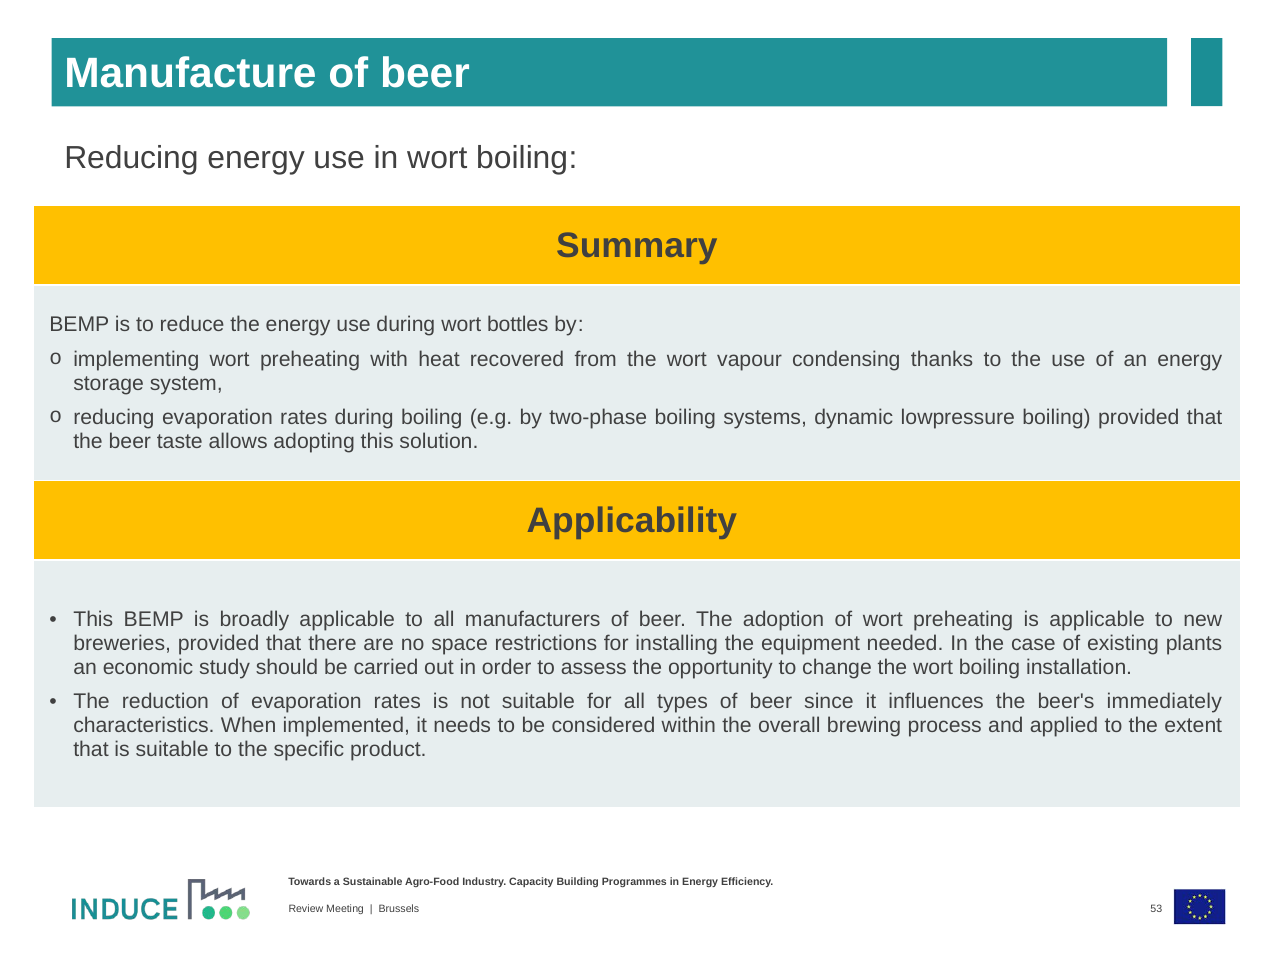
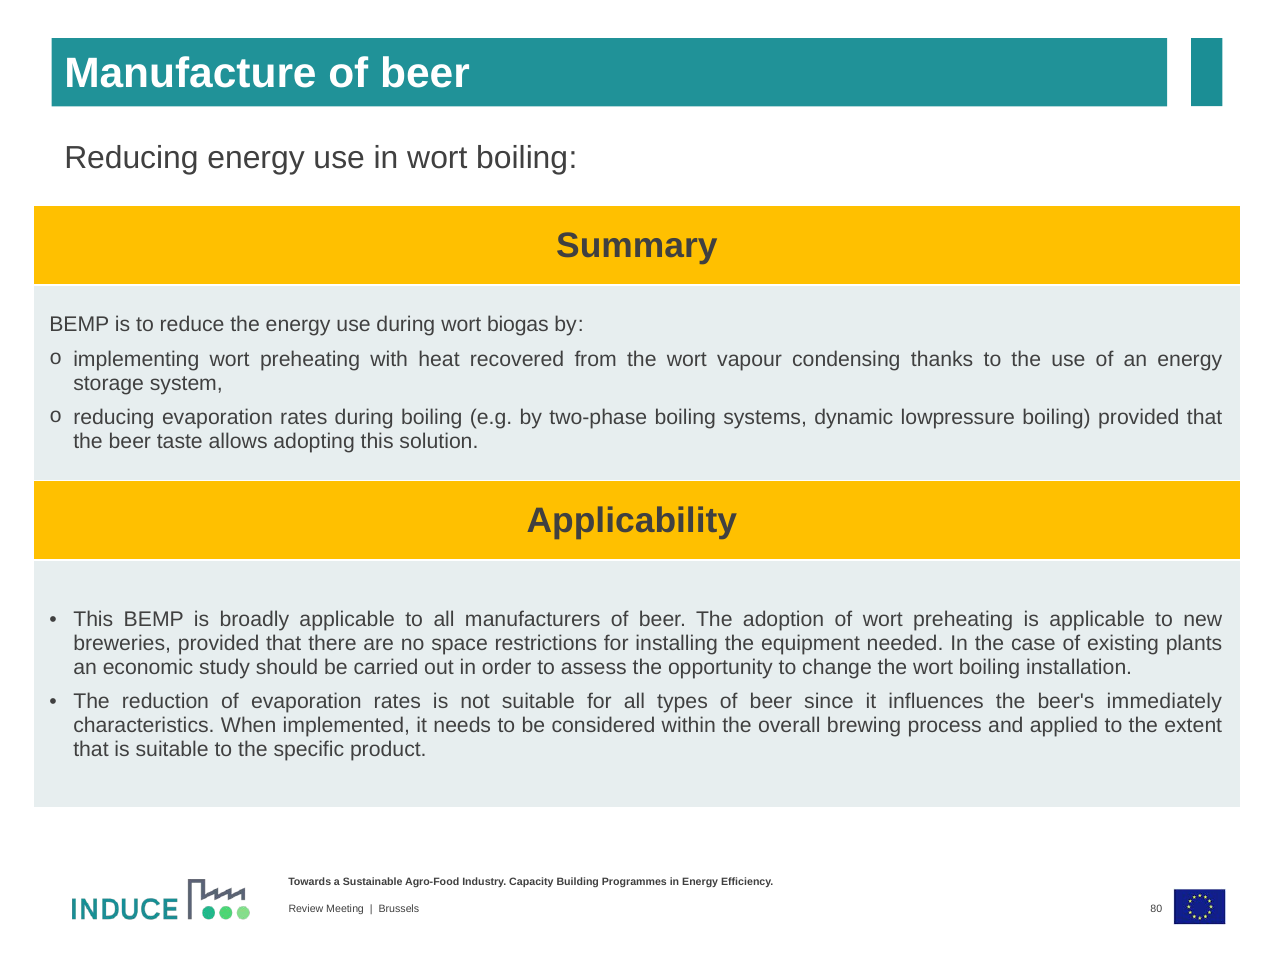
bottles: bottles -> biogas (518, 325)
53: 53 -> 80 (1156, 910)
